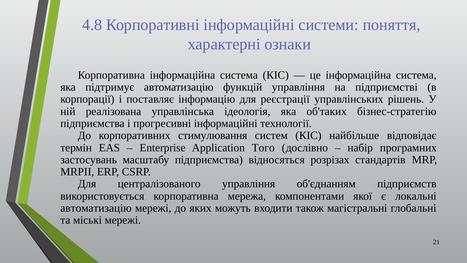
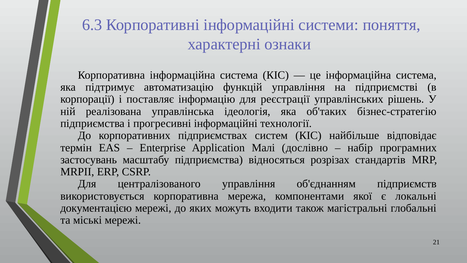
4.8: 4.8 -> 6.3 (92, 25)
стимулювання: стимулювання -> підприємствах (213, 135)
Того: Того -> Малі (263, 147)
автоматизацію: автоматизацію -> документацією (96, 208)
